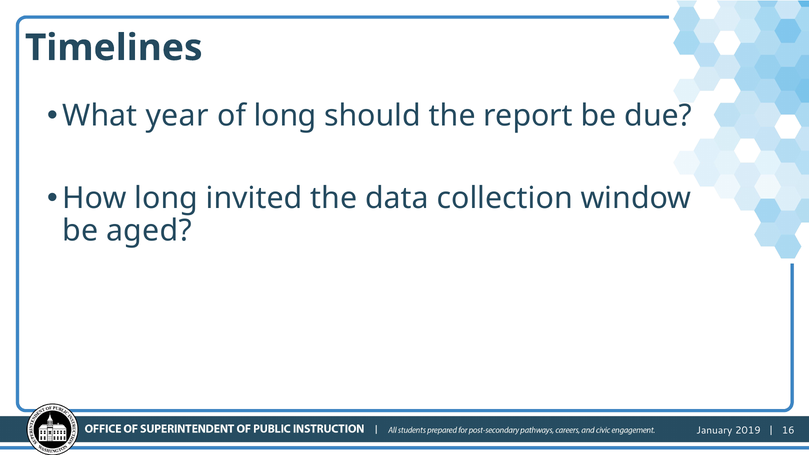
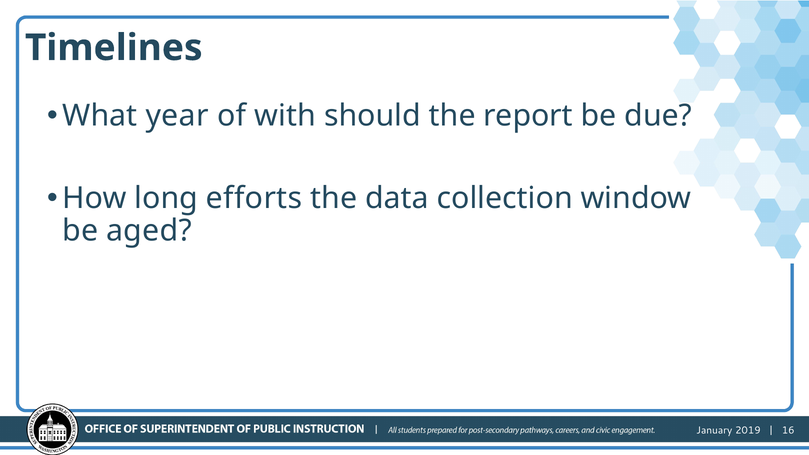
of long: long -> with (285, 116)
invited: invited -> efforts (254, 198)
